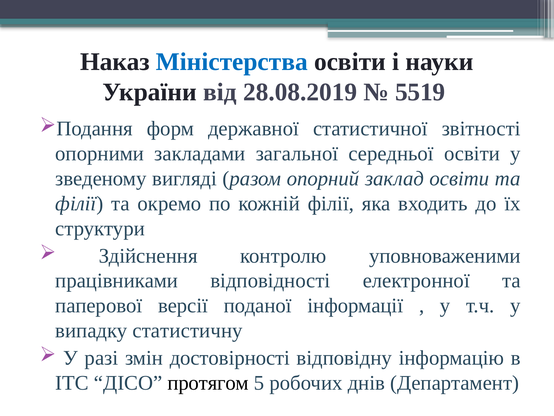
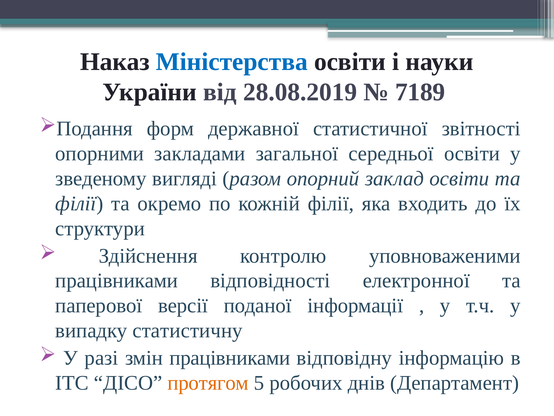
5519: 5519 -> 7189 (420, 92)
змін достовірності: достовірності -> працівниками (230, 358)
протягом colour: black -> orange (208, 383)
